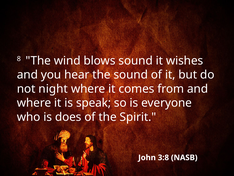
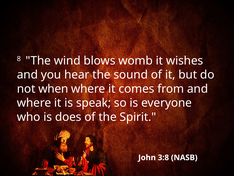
blows sound: sound -> womb (136, 60)
night: night -> when (53, 89)
